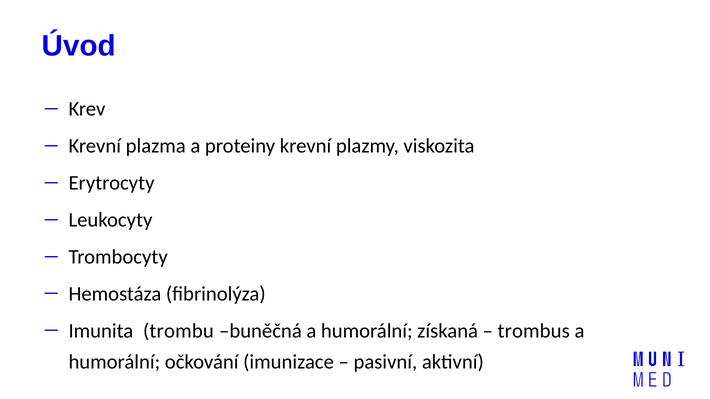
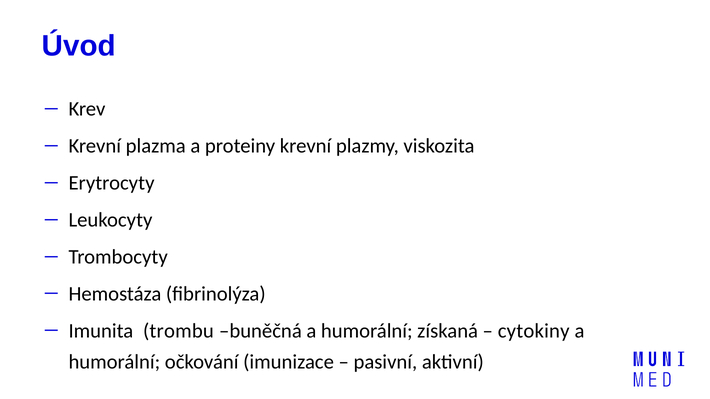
trombus: trombus -> cytokiny (534, 331)
